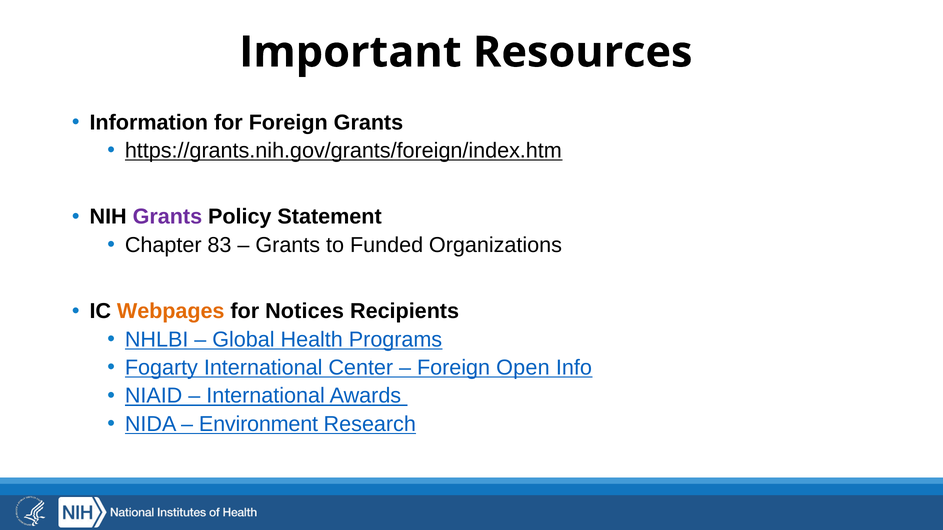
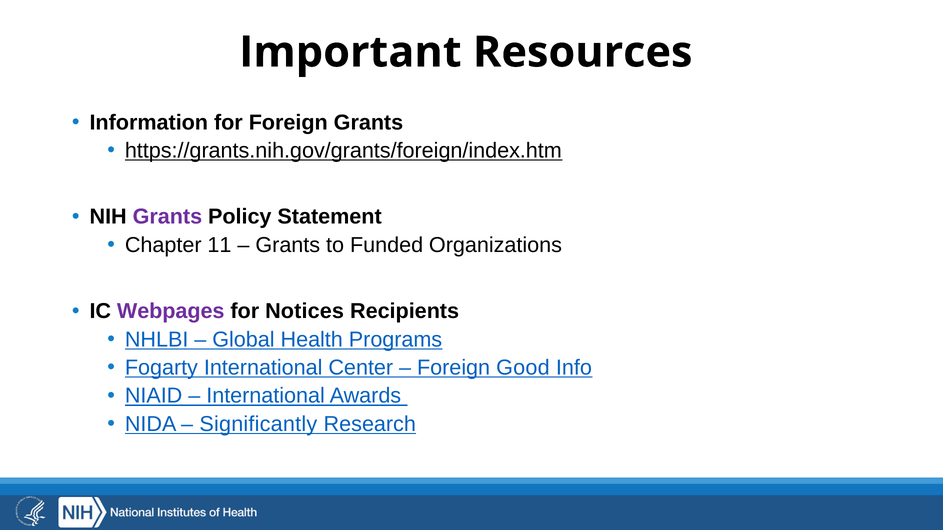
83: 83 -> 11 (219, 245)
Webpages colour: orange -> purple (171, 311)
Open: Open -> Good (523, 368)
Environment: Environment -> Significantly (258, 424)
